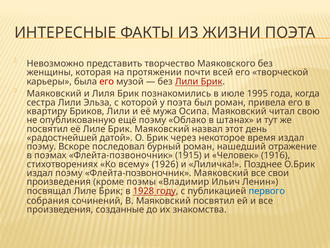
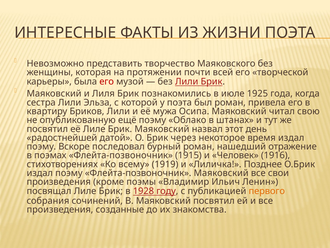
1995: 1995 -> 1925 (257, 93)
1926: 1926 -> 1919 (165, 164)
первого colour: blue -> orange (267, 191)
